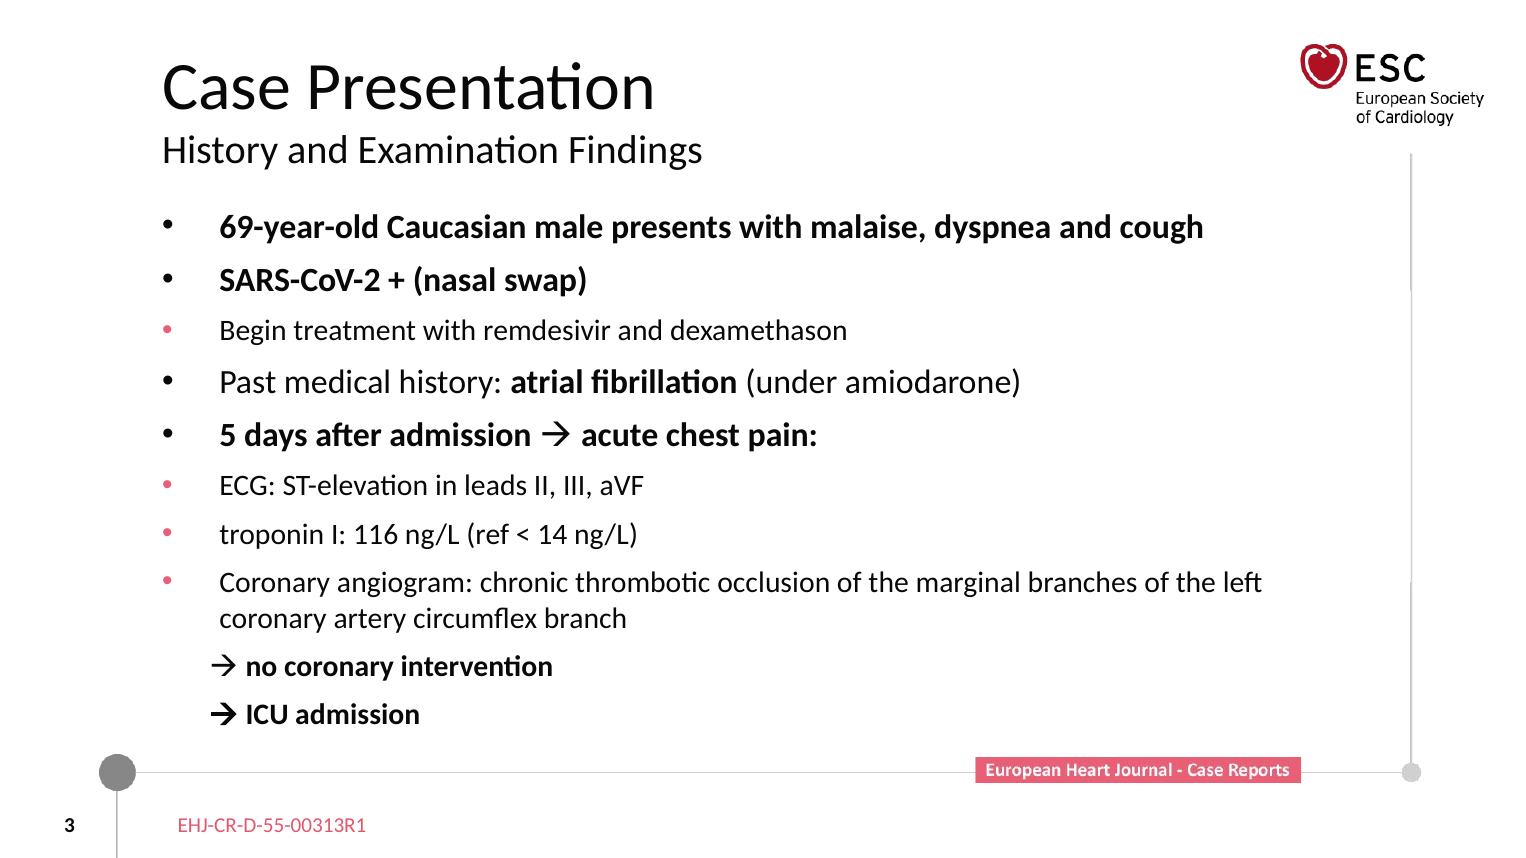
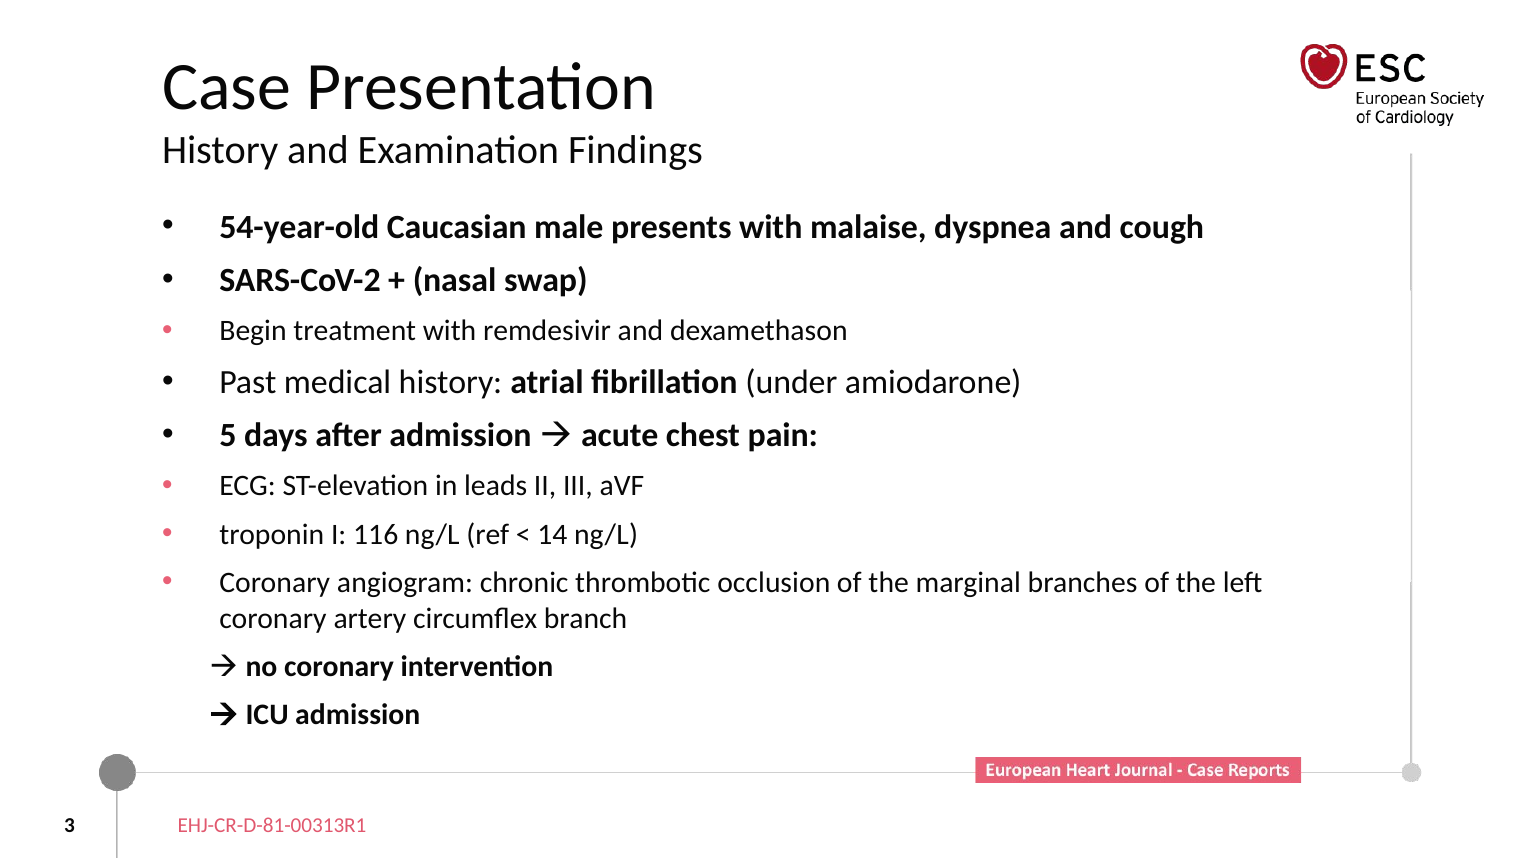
69-year-old: 69-year-old -> 54-year-old (299, 227)
EHJ-CR-D-55-00313R1: EHJ-CR-D-55-00313R1 -> EHJ-CR-D-81-00313R1 (272, 826)
